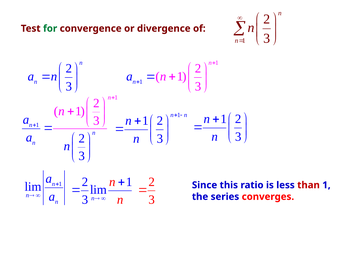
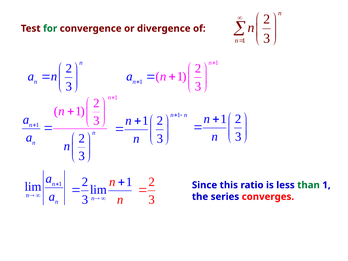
than colour: red -> green (309, 185)
